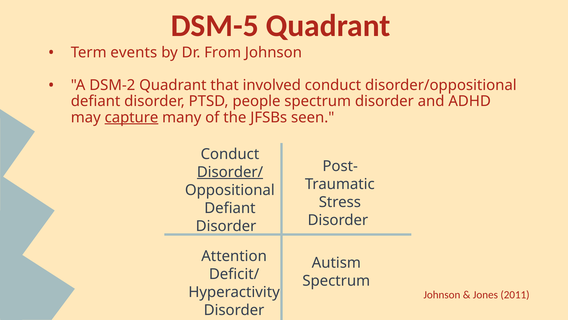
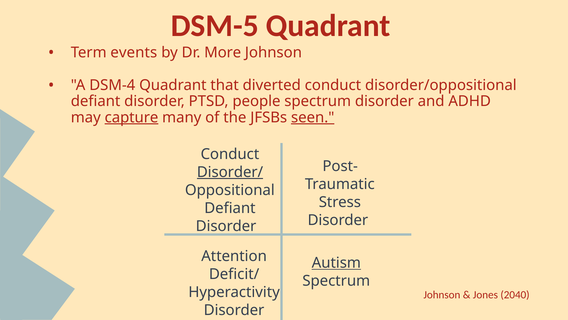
From: From -> More (223, 53)
DSM-2: DSM-2 -> DSM-4 (112, 85)
involved: involved -> diverted (272, 85)
seen underline: none -> present (313, 117)
Autism underline: none -> present (336, 262)
2011: 2011 -> 2040 (515, 294)
